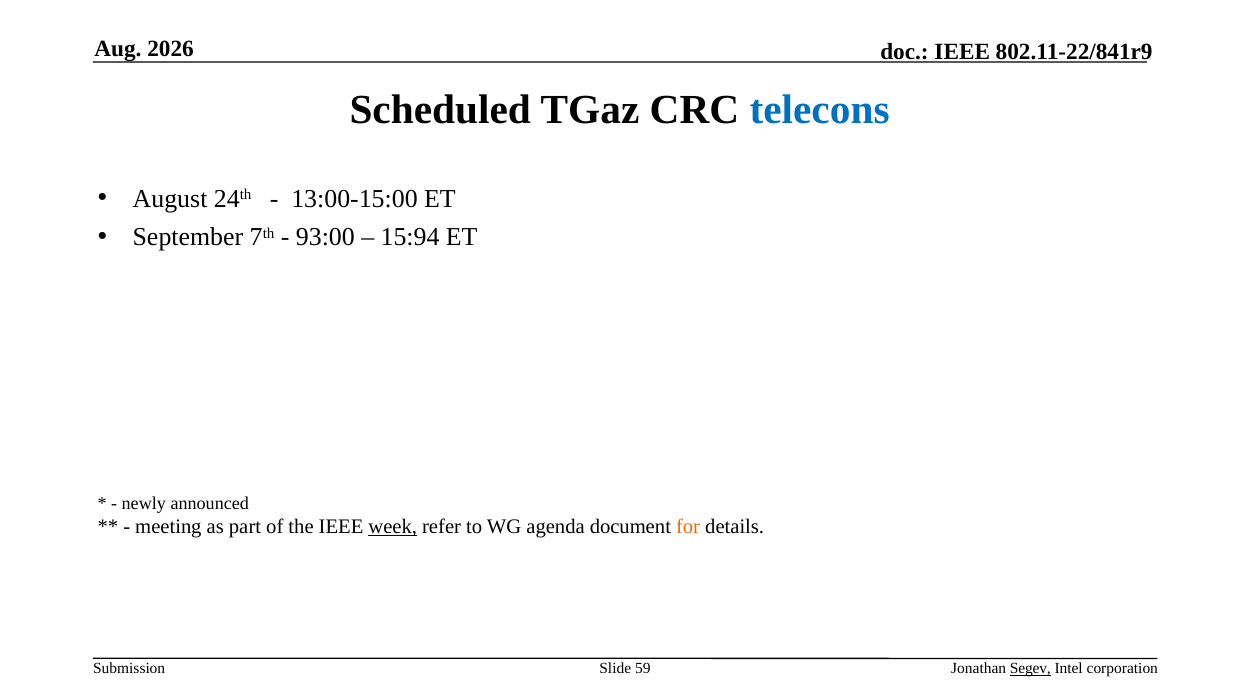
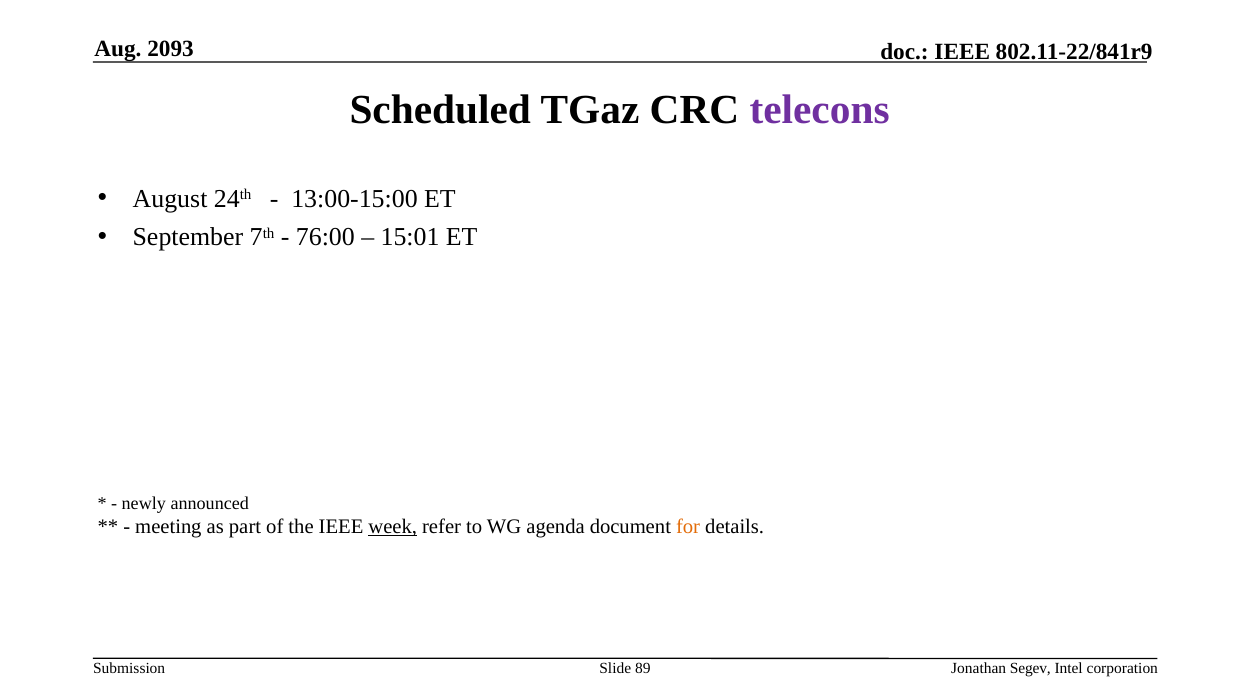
2026: 2026 -> 2093 (171, 49)
telecons colour: blue -> purple (820, 110)
93:00: 93:00 -> 76:00 (325, 238)
15:94: 15:94 -> 15:01 (410, 238)
59: 59 -> 89 (643, 669)
Segev underline: present -> none (1030, 669)
